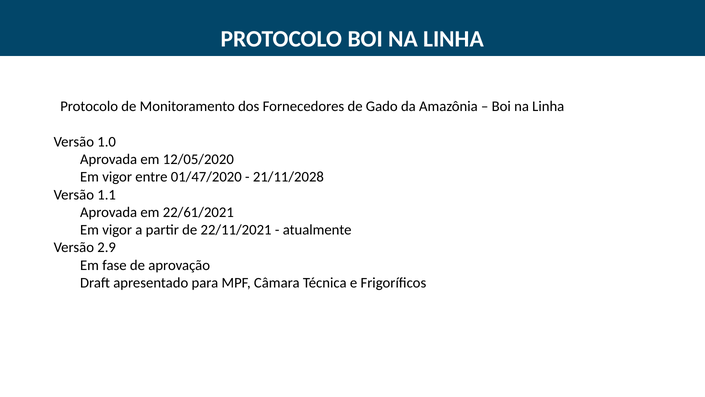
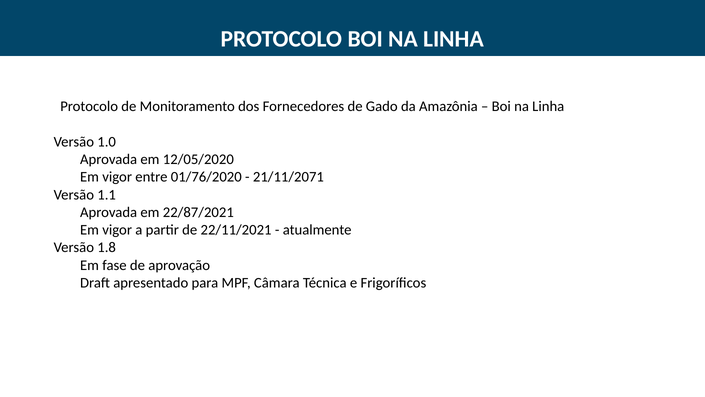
01/47/2020: 01/47/2020 -> 01/76/2020 (206, 177)
21/11/2028: 21/11/2028 -> 21/11/2071 (288, 177)
22/61/2021: 22/61/2021 -> 22/87/2021 (198, 212)
2.9: 2.9 -> 1.8 (107, 247)
